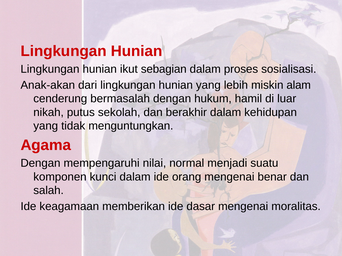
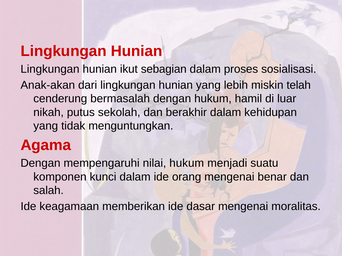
alam: alam -> telah (299, 85)
nilai normal: normal -> hukum (187, 163)
